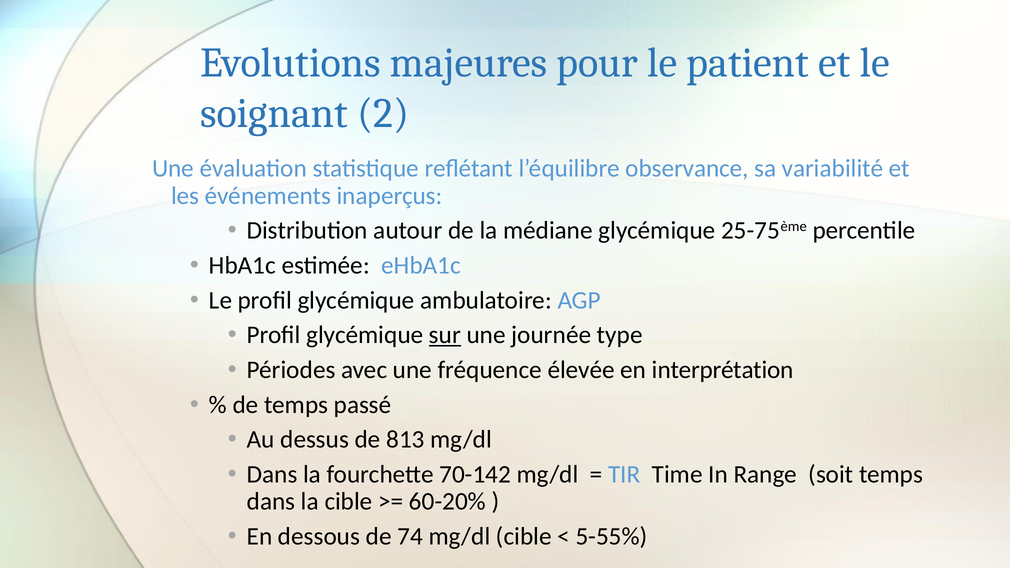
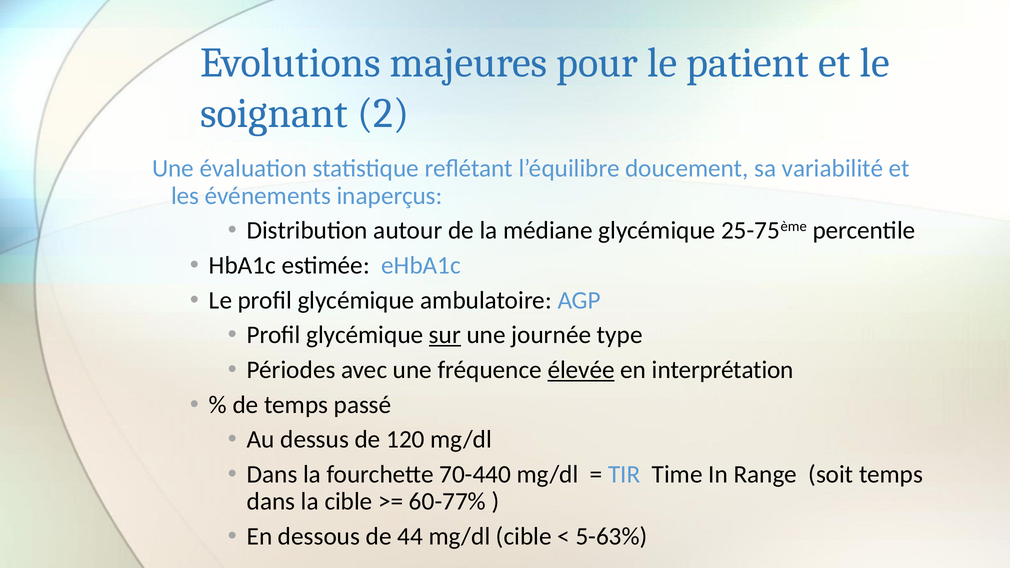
observance: observance -> doucement (687, 169)
élevée underline: none -> present (581, 370)
813: 813 -> 120 (405, 440)
70-142: 70-142 -> 70-440 (475, 474)
60-20%: 60-20% -> 60-77% (447, 502)
74: 74 -> 44 (410, 537)
5-55%: 5-55% -> 5-63% (611, 537)
